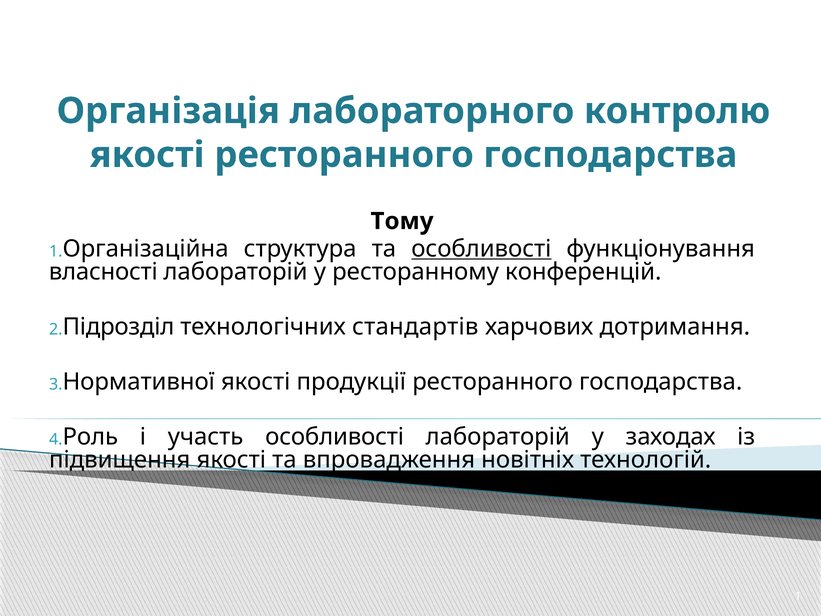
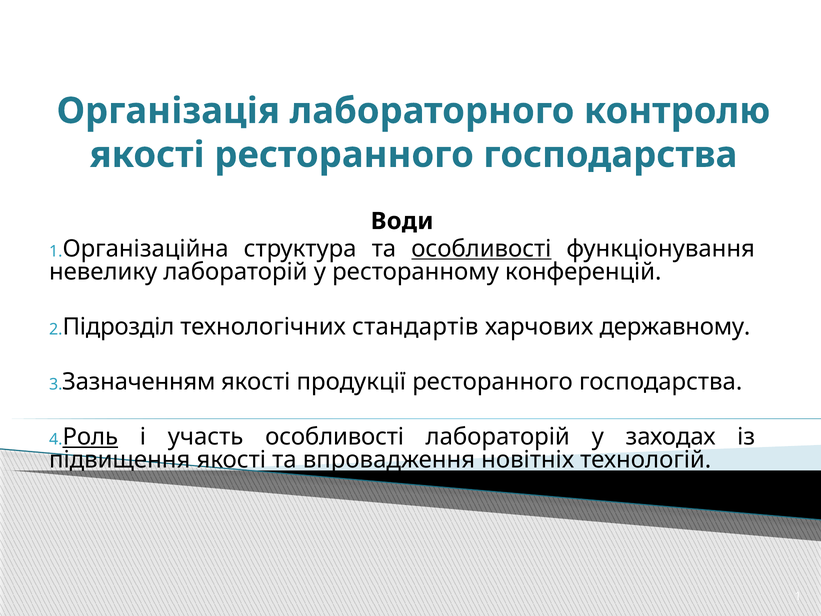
Тому: Тому -> Води (402, 221)
власності: власності -> невелику (103, 272)
дотримання: дотримання -> державному (675, 327)
Нормативної: Нормативної -> Зазначенням (139, 382)
Роль underline: none -> present (90, 437)
